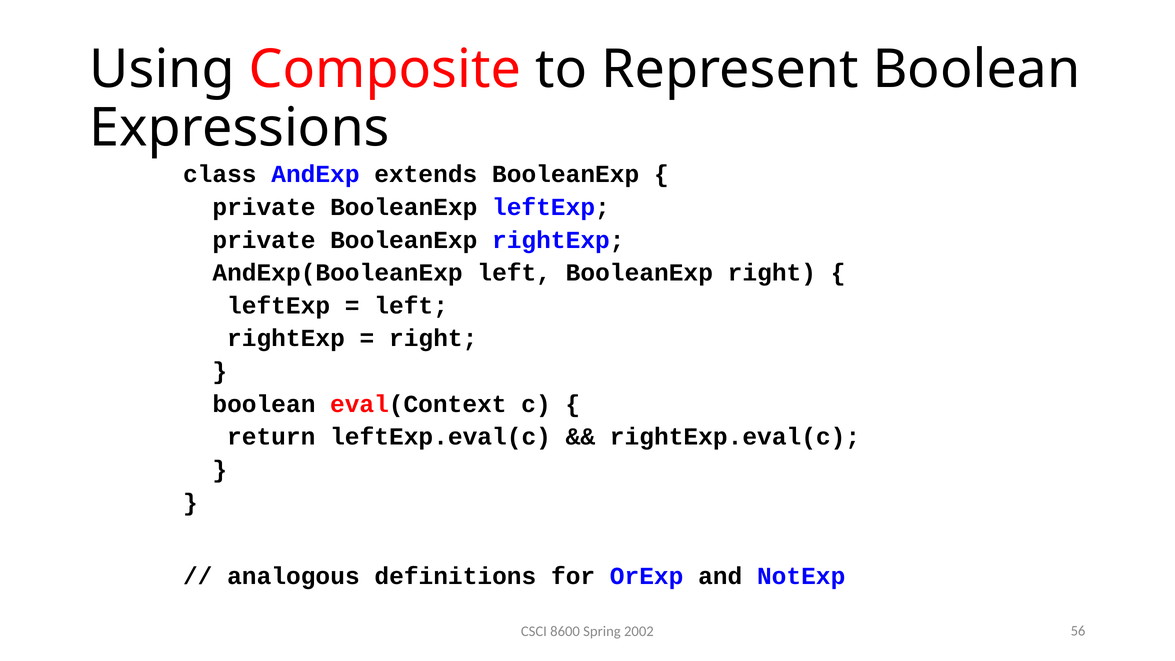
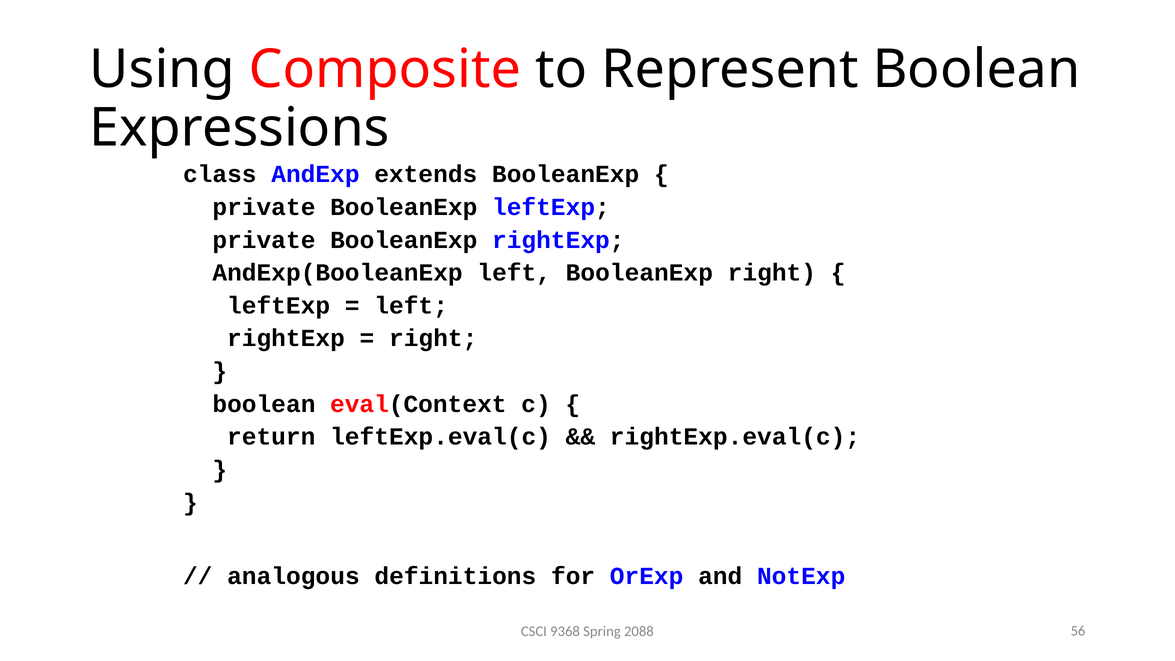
8600: 8600 -> 9368 (565, 631)
2002: 2002 -> 2088 (639, 631)
